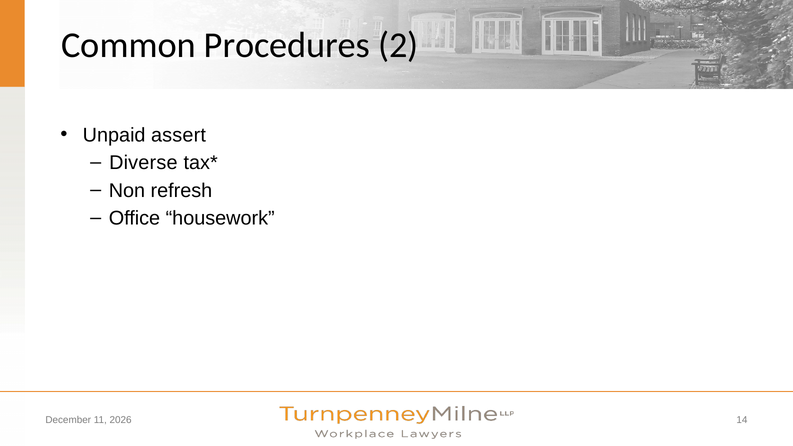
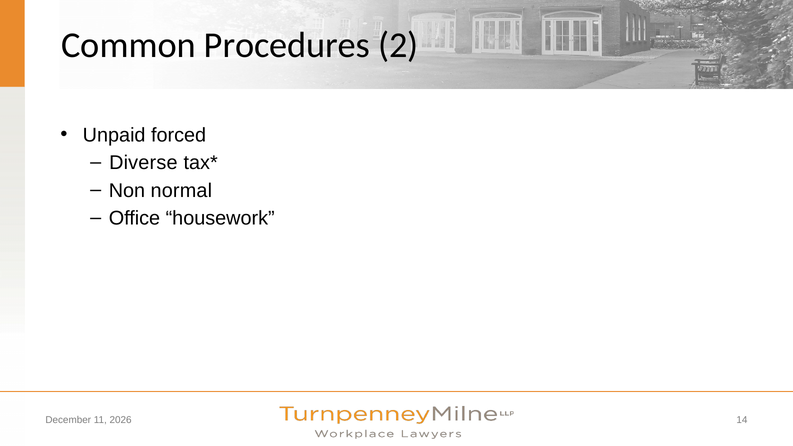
assert: assert -> forced (179, 135)
refresh: refresh -> normal (181, 190)
